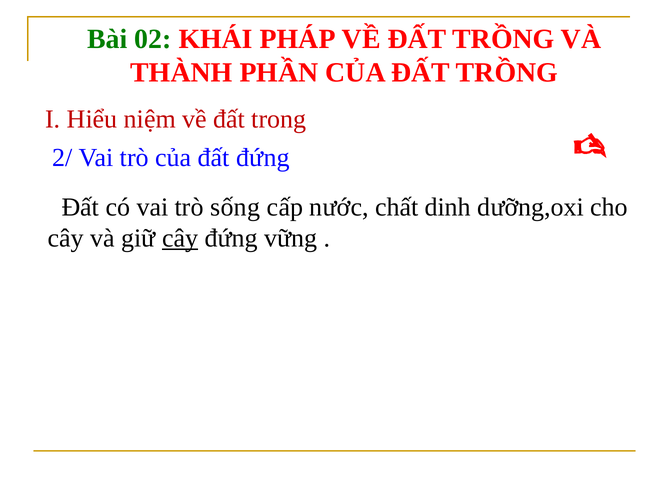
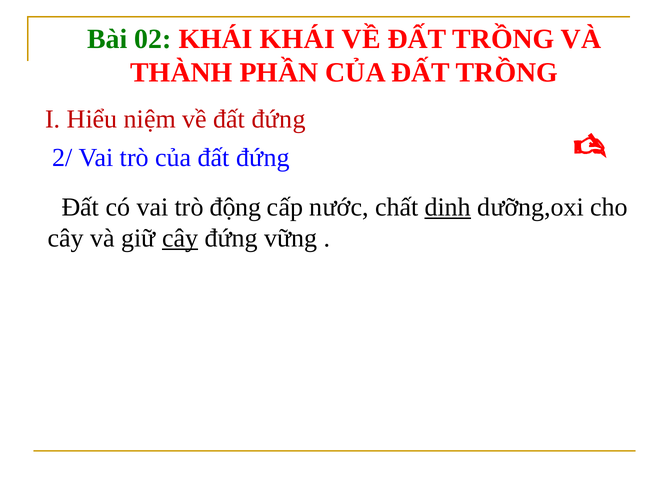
KHÁI PHÁP: PHÁP -> KHÁI (297, 39)
về đất trong: trong -> đứng (279, 119)
sống: sống -> động (235, 207)
dinh underline: none -> present (448, 207)
